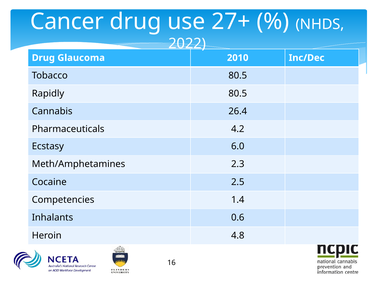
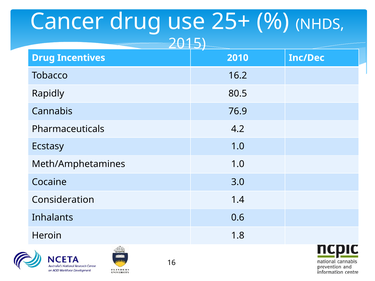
27+: 27+ -> 25+ (231, 22)
2022: 2022 -> 2015 (187, 43)
Glaucoma: Glaucoma -> Incentives (81, 58)
Tobacco 80.5: 80.5 -> 16.2 (238, 76)
26.4: 26.4 -> 76.9 (238, 111)
Ecstasy 6.0: 6.0 -> 1.0 (238, 146)
Meth/Amphetamines 2.3: 2.3 -> 1.0 (238, 164)
2.5: 2.5 -> 3.0 (238, 182)
Competencies: Competencies -> Consideration (63, 200)
4.8: 4.8 -> 1.8 (238, 236)
